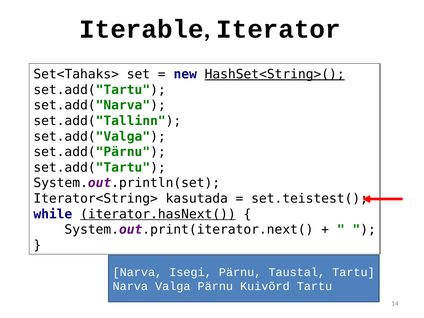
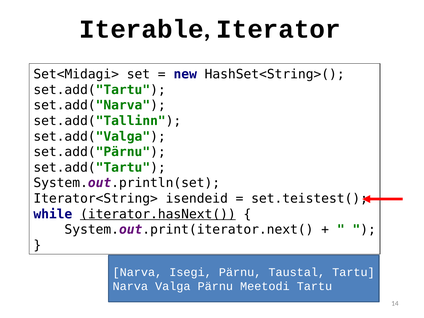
Set<Tahaks>: Set<Tahaks> -> Set<Midagi> (76, 74)
HashSet<String>( underline: present -> none (275, 74)
kasutada: kasutada -> isendeid (197, 199)
Kuivõrd: Kuivõrd -> Meetodi (265, 286)
